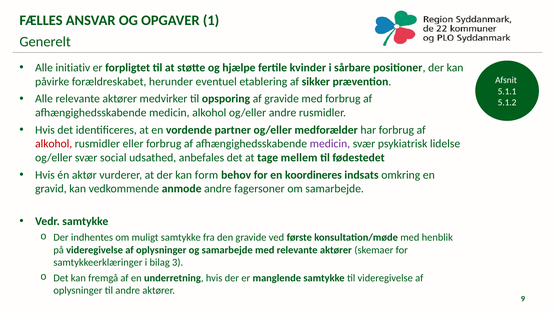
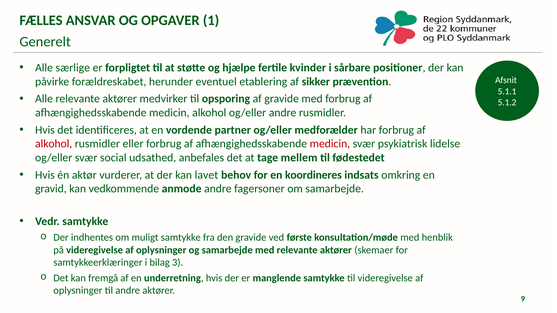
initiativ: initiativ -> særlige (73, 68)
medicin colour: purple -> red (330, 144)
form: form -> lavet (206, 175)
